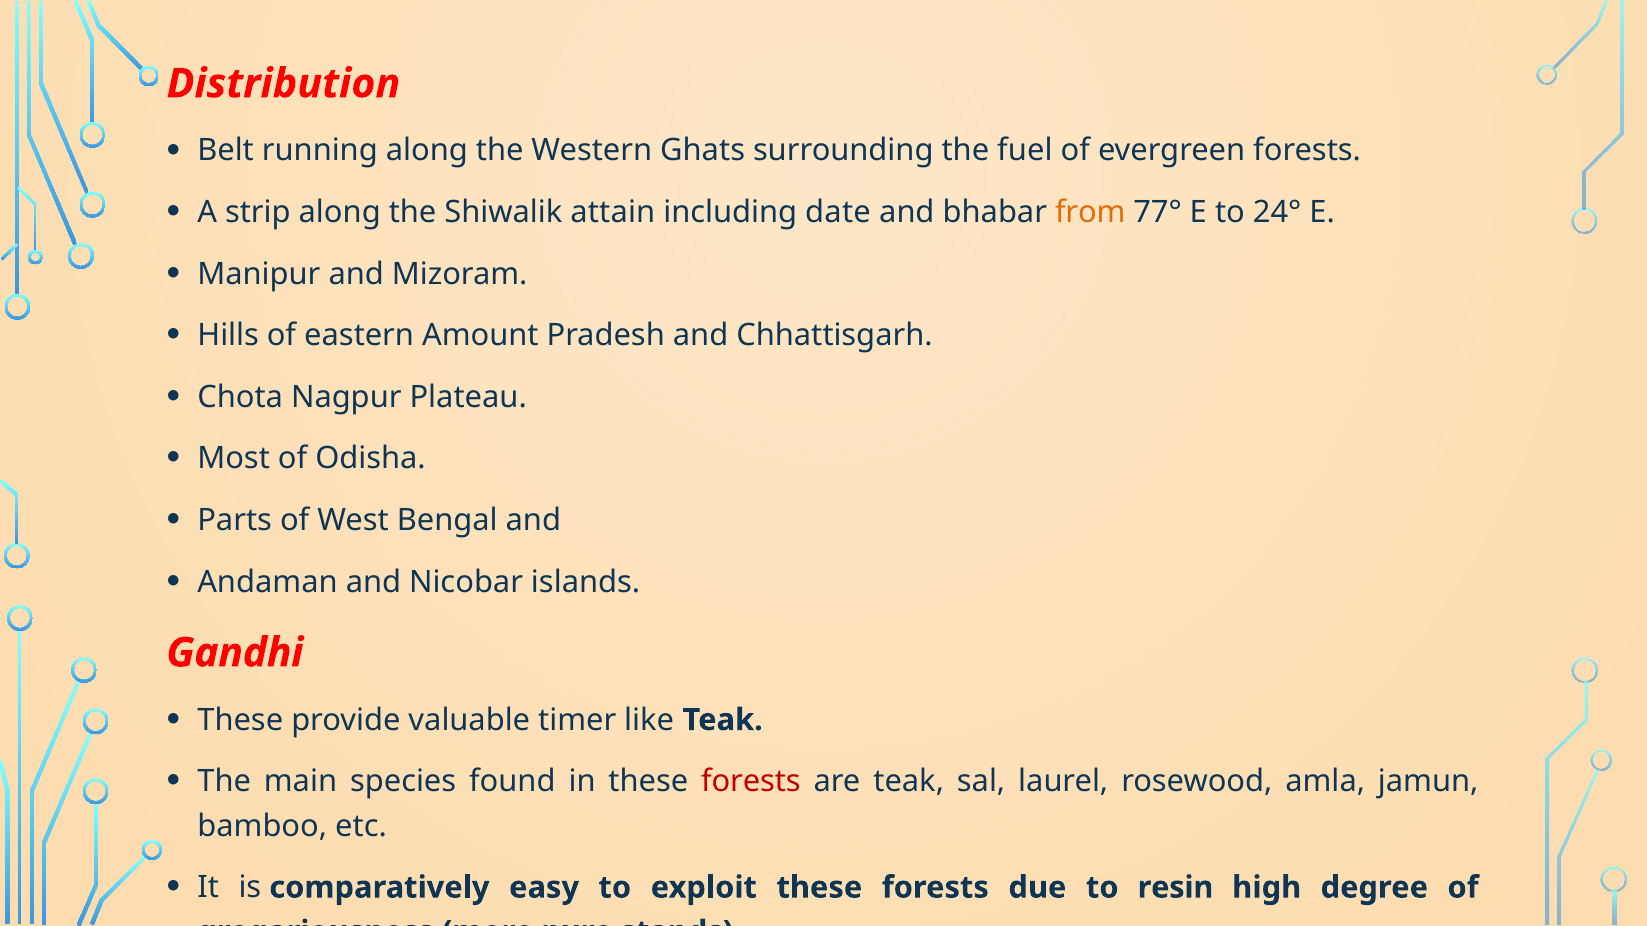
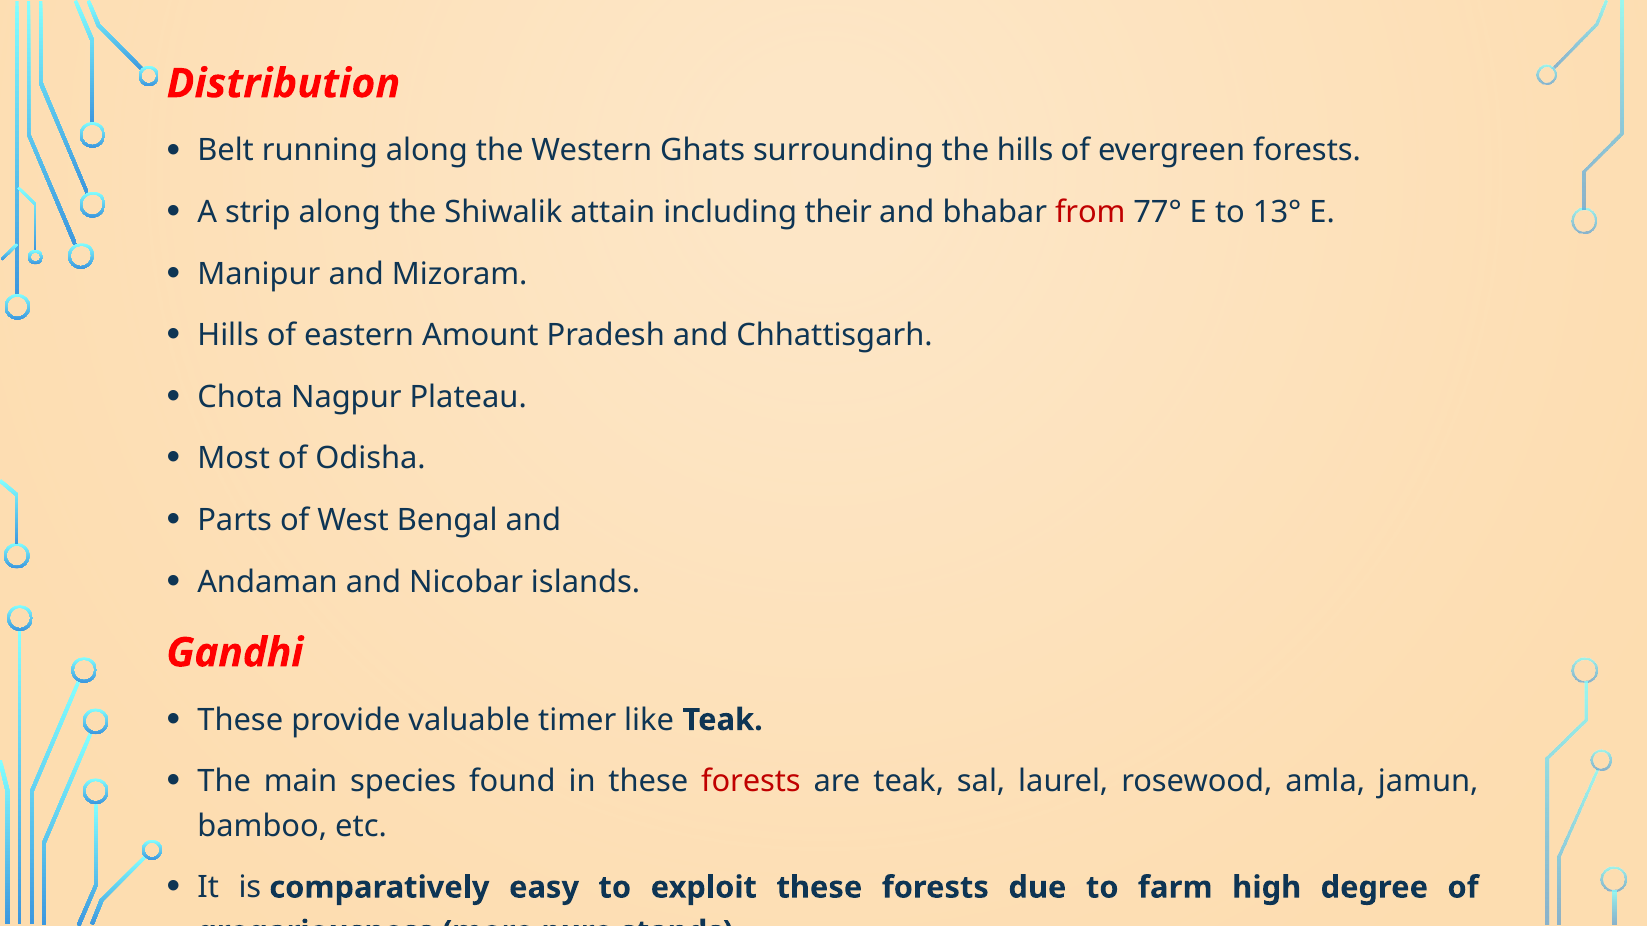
the fuel: fuel -> hills (1025, 151)
date: date -> their (838, 212)
from colour: orange -> red (1090, 212)
24°: 24° -> 13° (1277, 212)
resin: resin -> farm (1175, 888)
